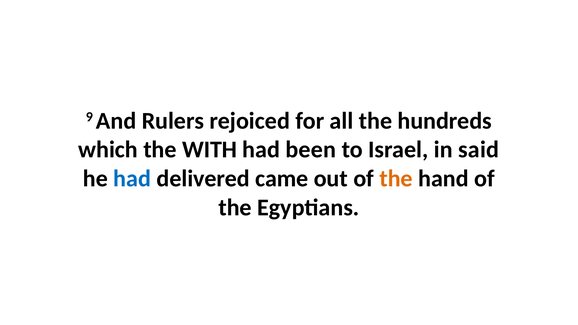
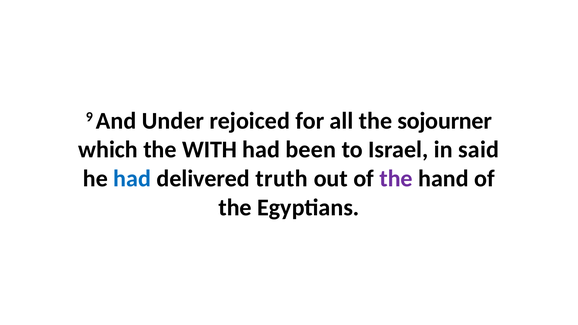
Rulers: Rulers -> Under (173, 121)
hundreds: hundreds -> sojourner (445, 121)
came: came -> truth (282, 179)
the colour: orange -> purple (396, 179)
